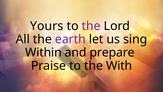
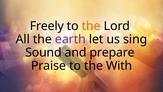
Yours: Yours -> Freely (47, 26)
the colour: purple -> orange (91, 26)
Within: Within -> Sound (43, 52)
